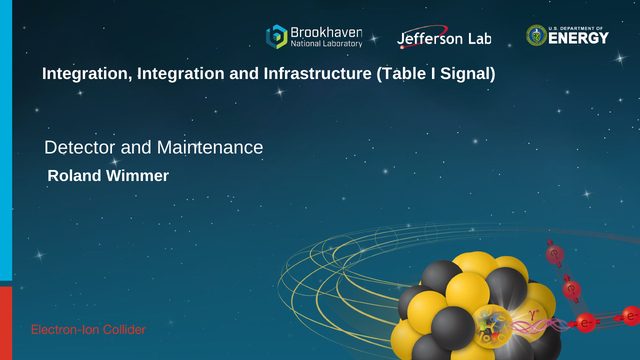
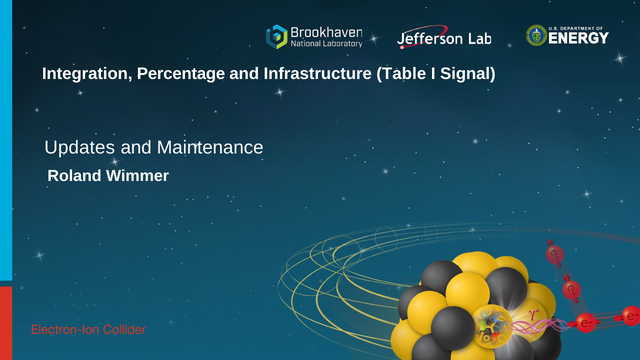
Integration Integration: Integration -> Percentage (181, 74)
Detector: Detector -> Updates (80, 148)
